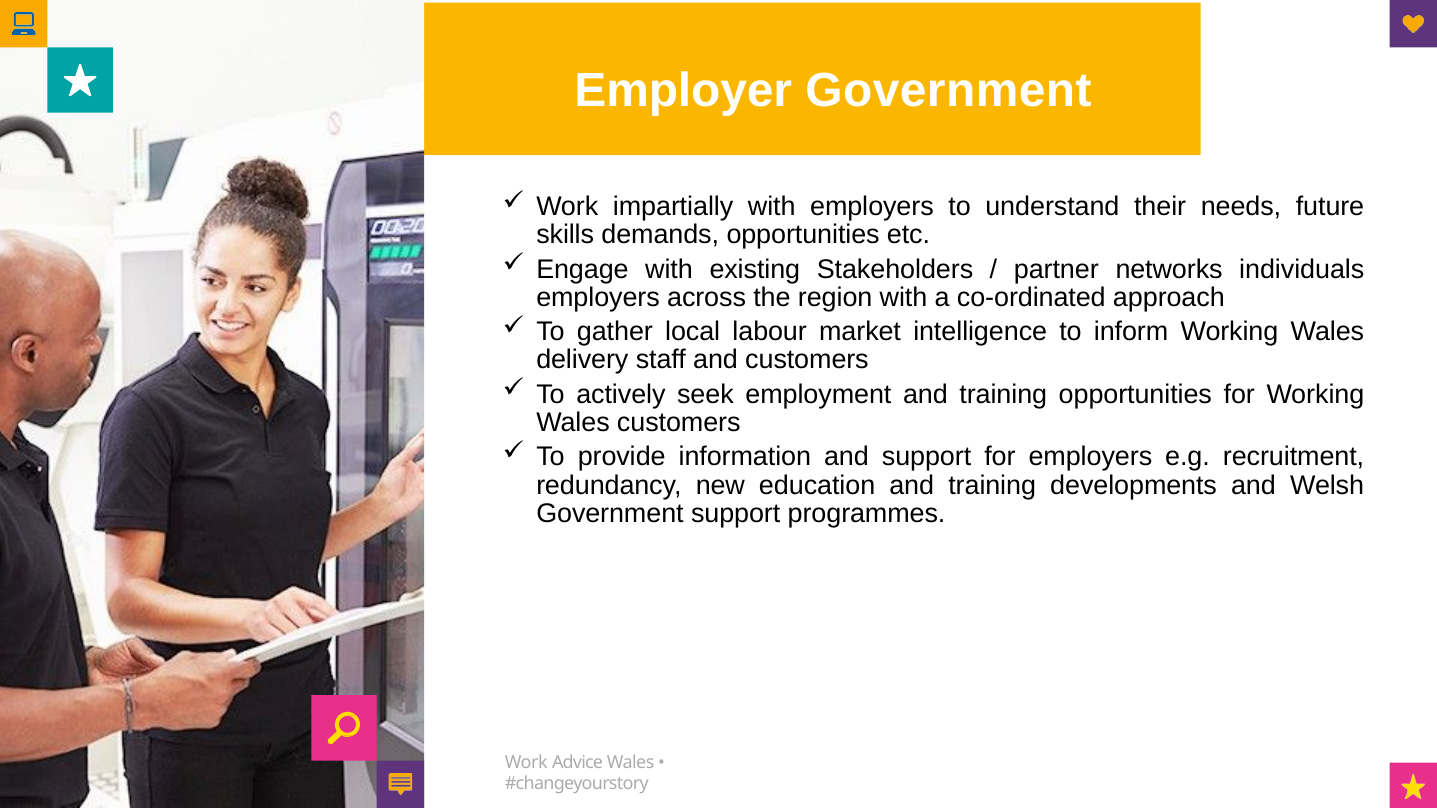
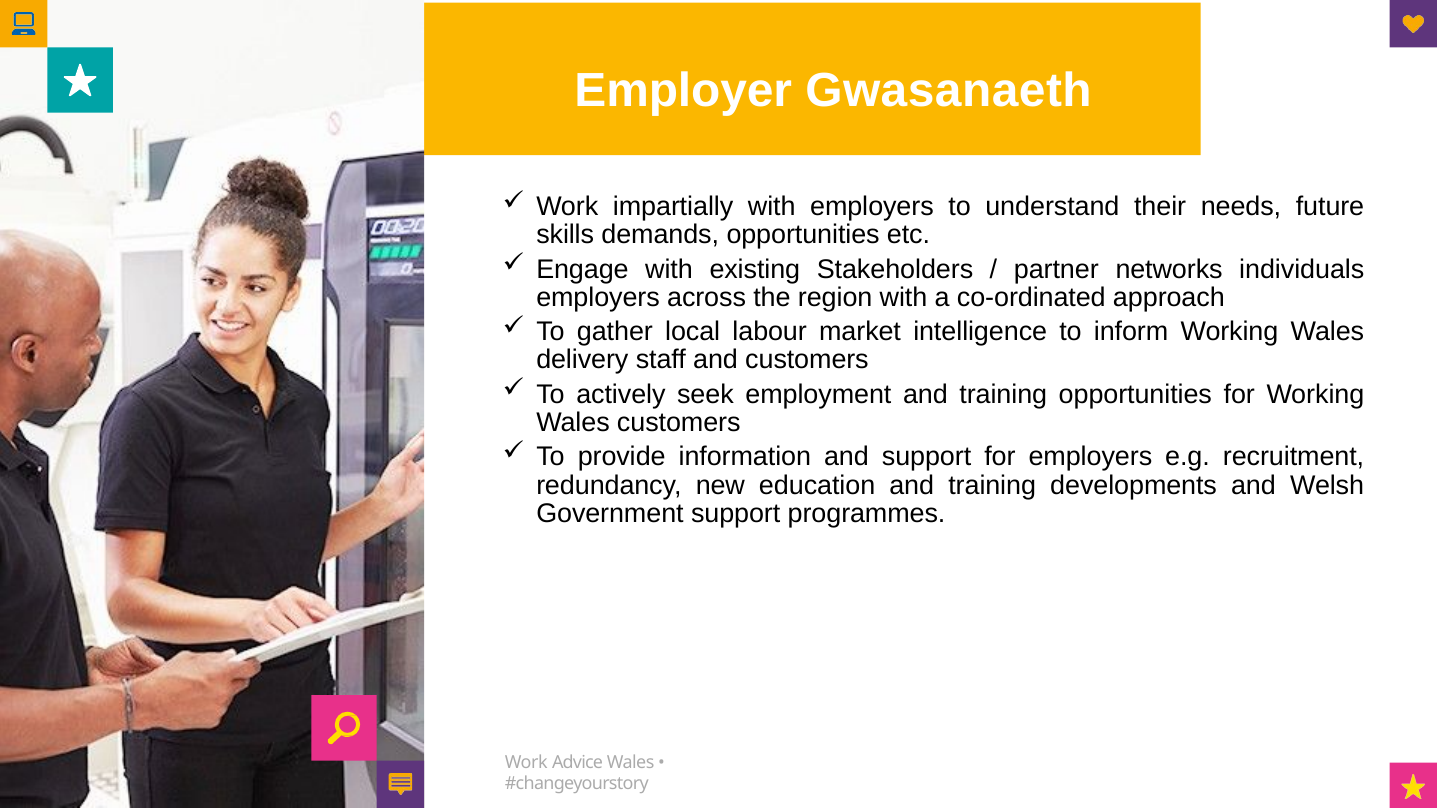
Employer Government: Government -> Gwasanaeth (949, 91)
